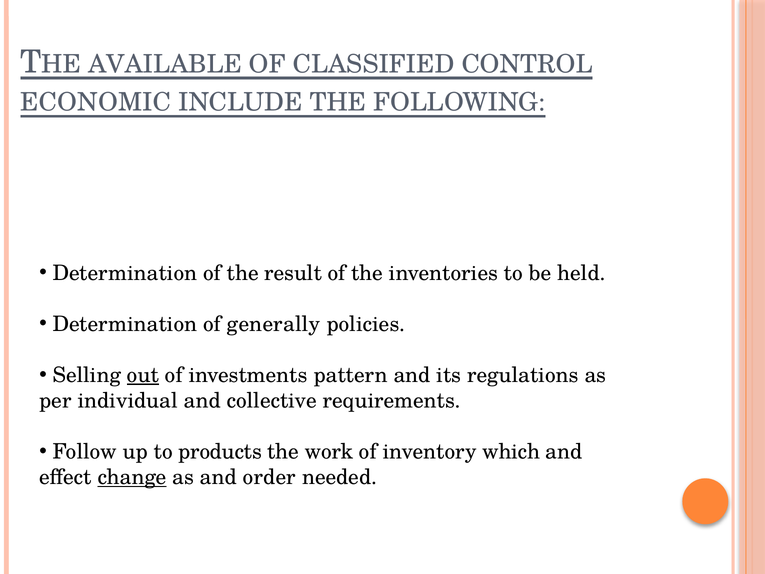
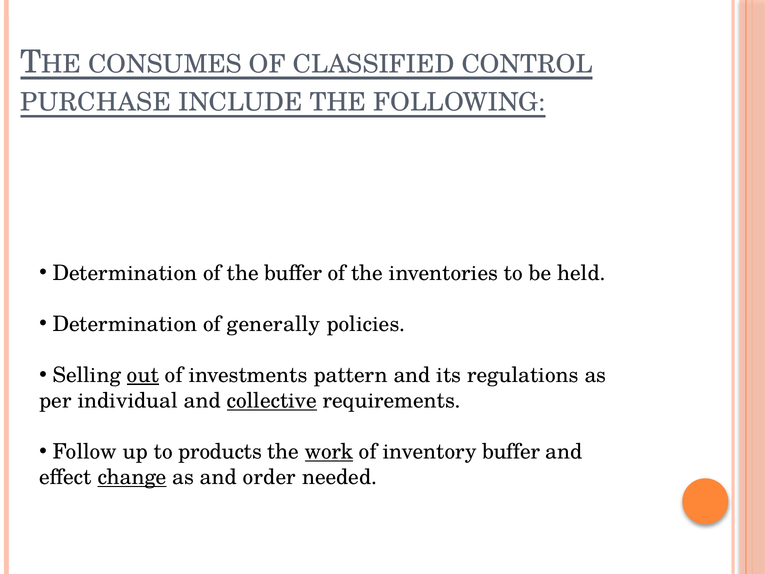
AVAILABLE: AVAILABLE -> CONSUMES (165, 64)
ECONOMIC: ECONOMIC -> PURCHASE (96, 103)
the result: result -> buffer (293, 273)
collective underline: none -> present (272, 401)
work underline: none -> present (329, 452)
inventory which: which -> buffer (511, 452)
